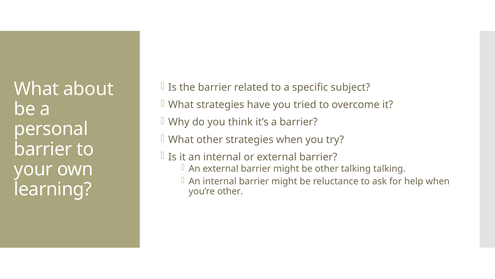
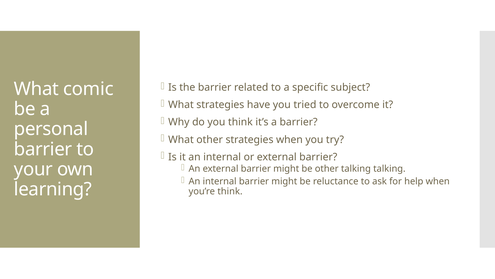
about: about -> comic (88, 89)
you’re other: other -> think (230, 191)
